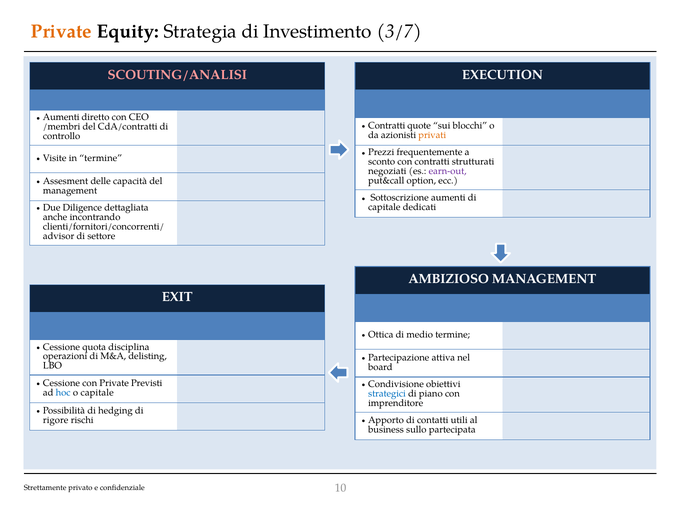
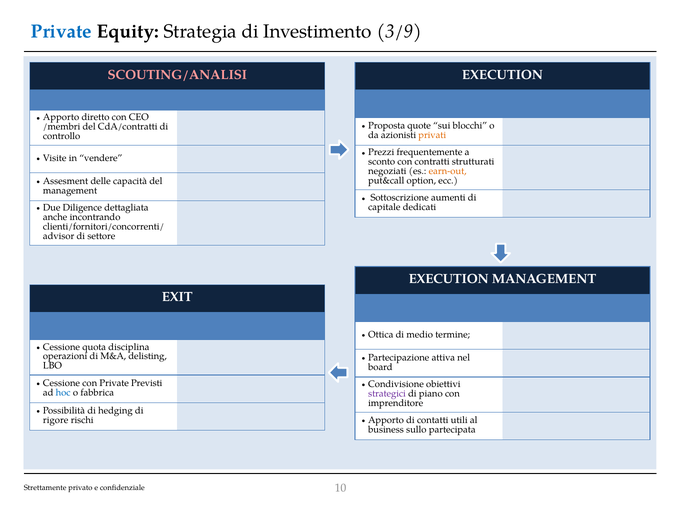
Private colour: orange -> blue (61, 31)
3/7: 3/7 -> 3/9 (399, 31)
Aumenti: Aumenti -> Apporto (61, 117)
Contratti: Contratti -> Proposta (387, 126)
in termine: termine -> vendere (101, 158)
earn-out colour: purple -> orange (448, 171)
AMBIZIOSO: AMBIZIOSO -> EXECUTION (449, 279)
o capitale: capitale -> fabbrica (97, 392)
strategici colour: blue -> purple (387, 393)
